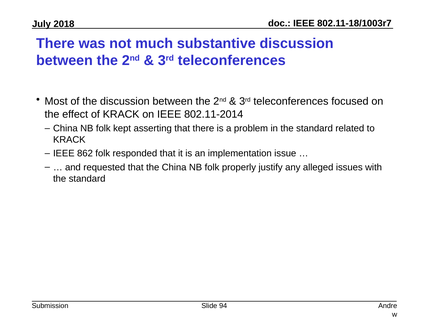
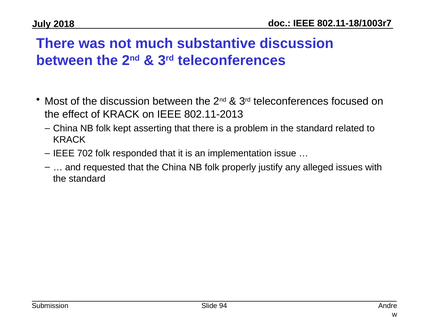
802.11-2014: 802.11-2014 -> 802.11-2013 (214, 114)
862: 862 -> 702 (85, 153)
